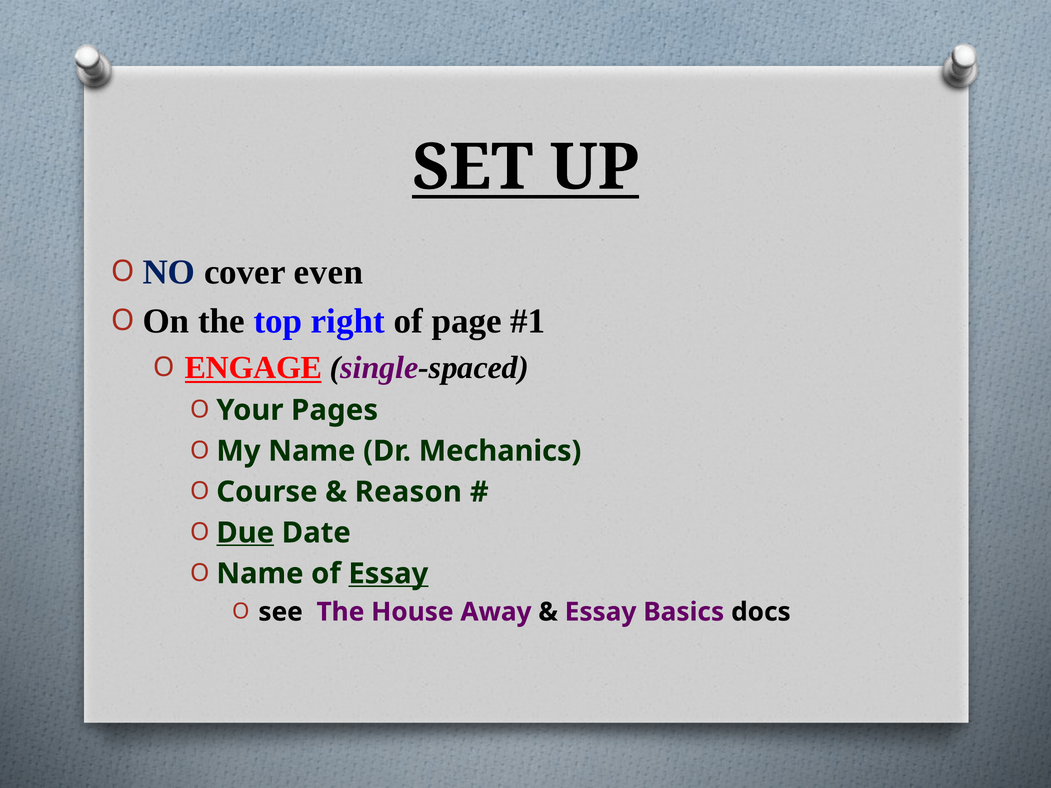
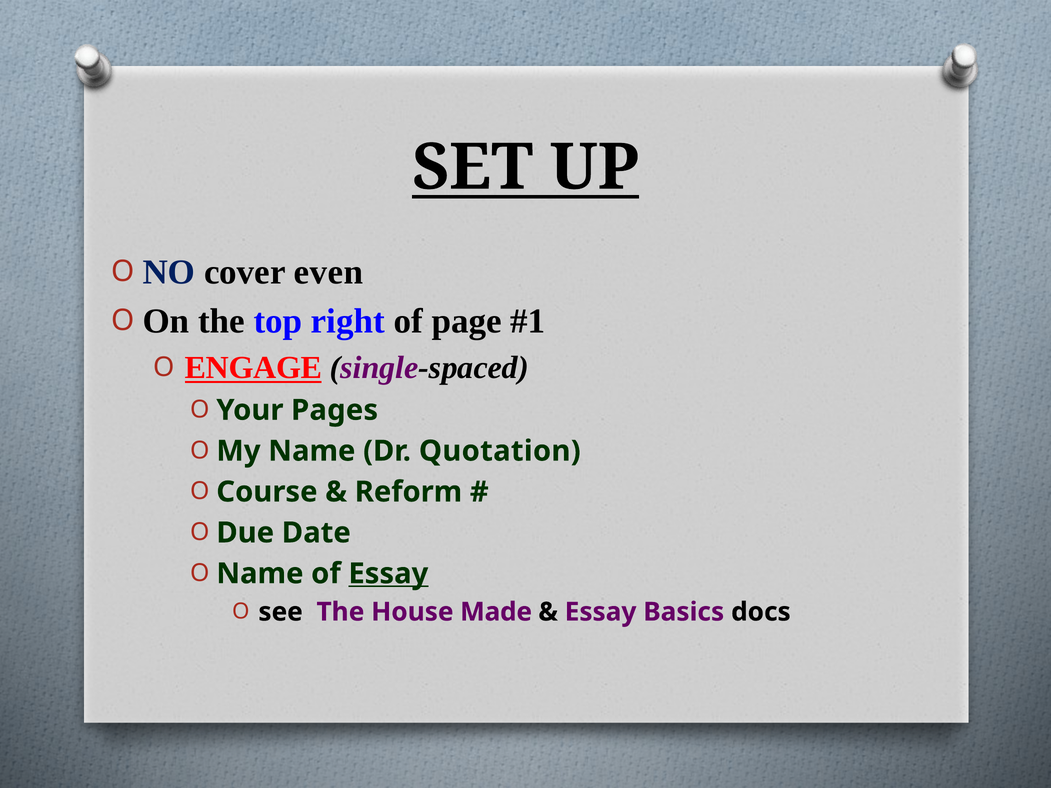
Mechanics: Mechanics -> Quotation (500, 451)
Reason: Reason -> Reform (408, 492)
Due underline: present -> none (245, 533)
Away: Away -> Made (496, 612)
